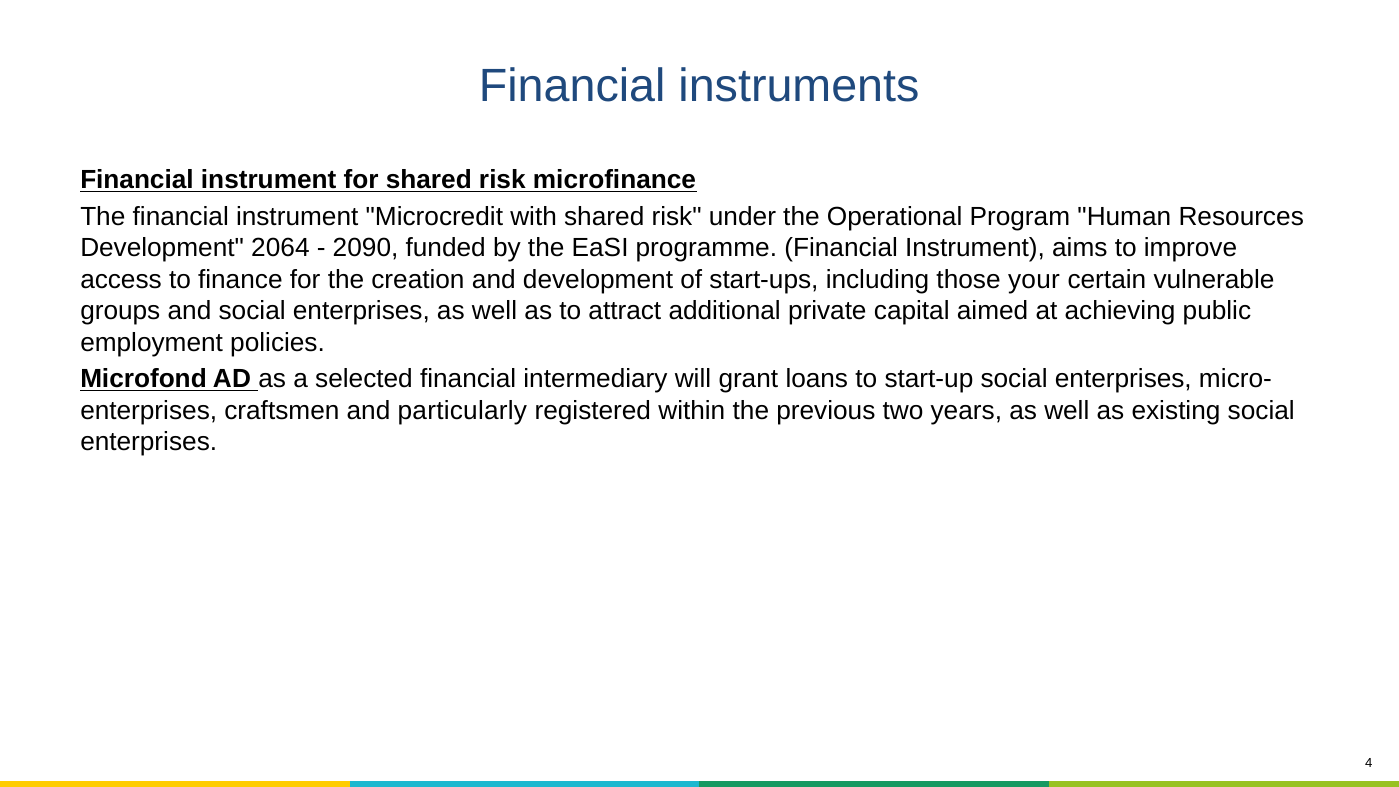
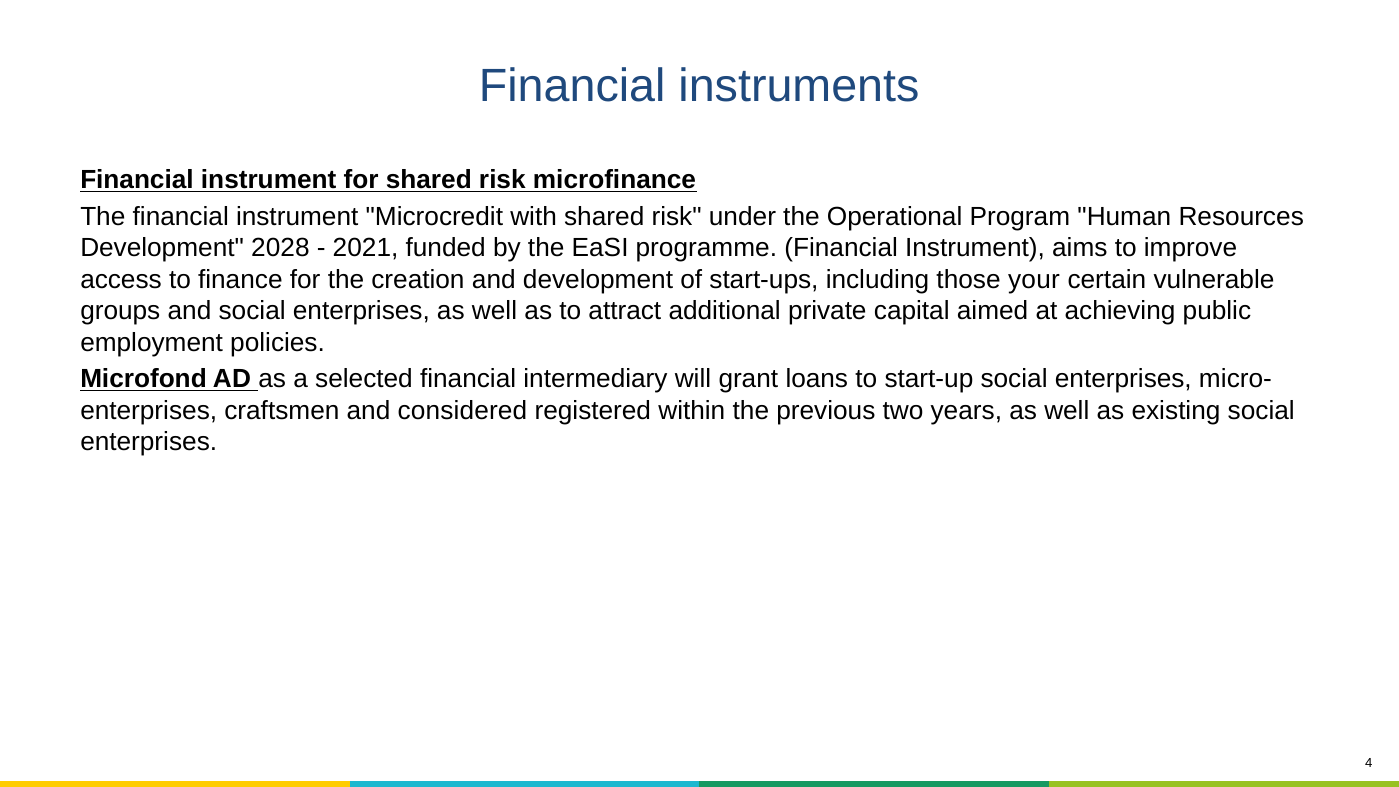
2064: 2064 -> 2028 (280, 248)
2090: 2090 -> 2021 (366, 248)
particularly: particularly -> considered (462, 411)
